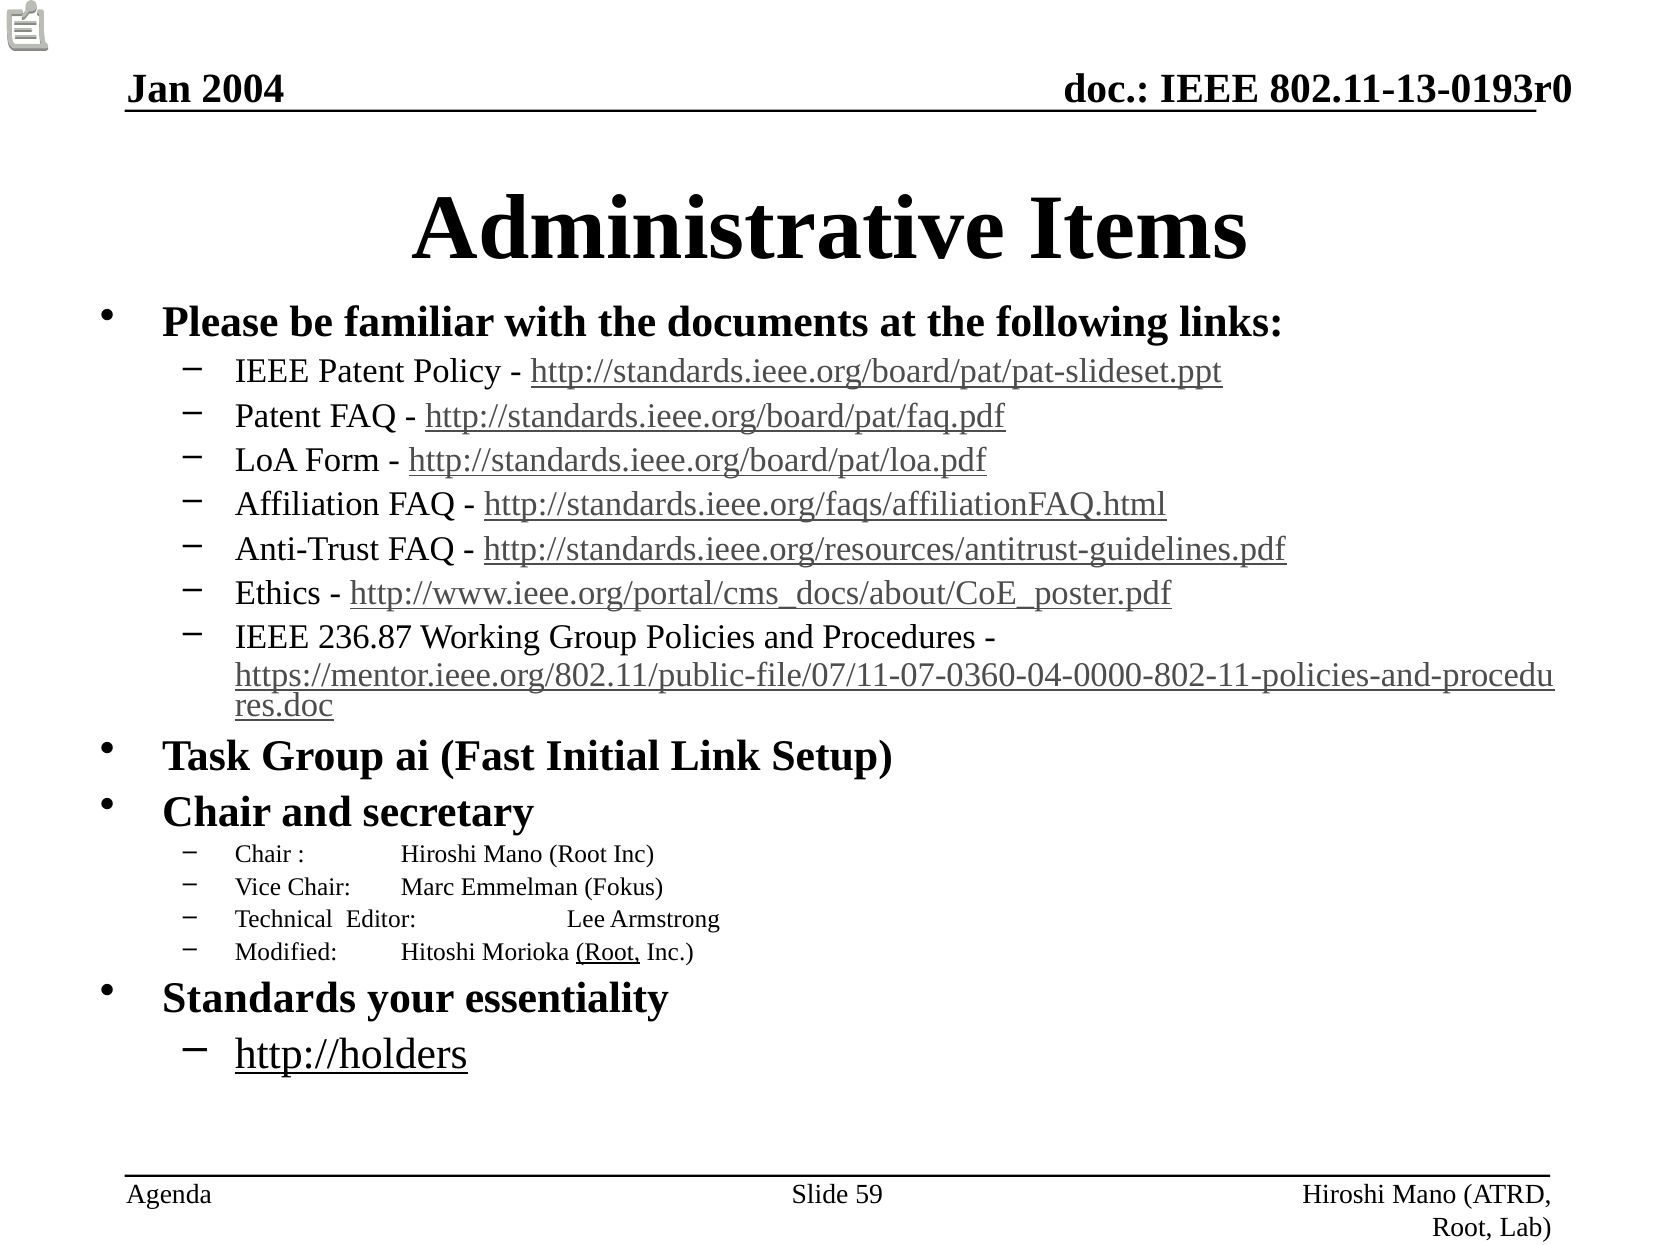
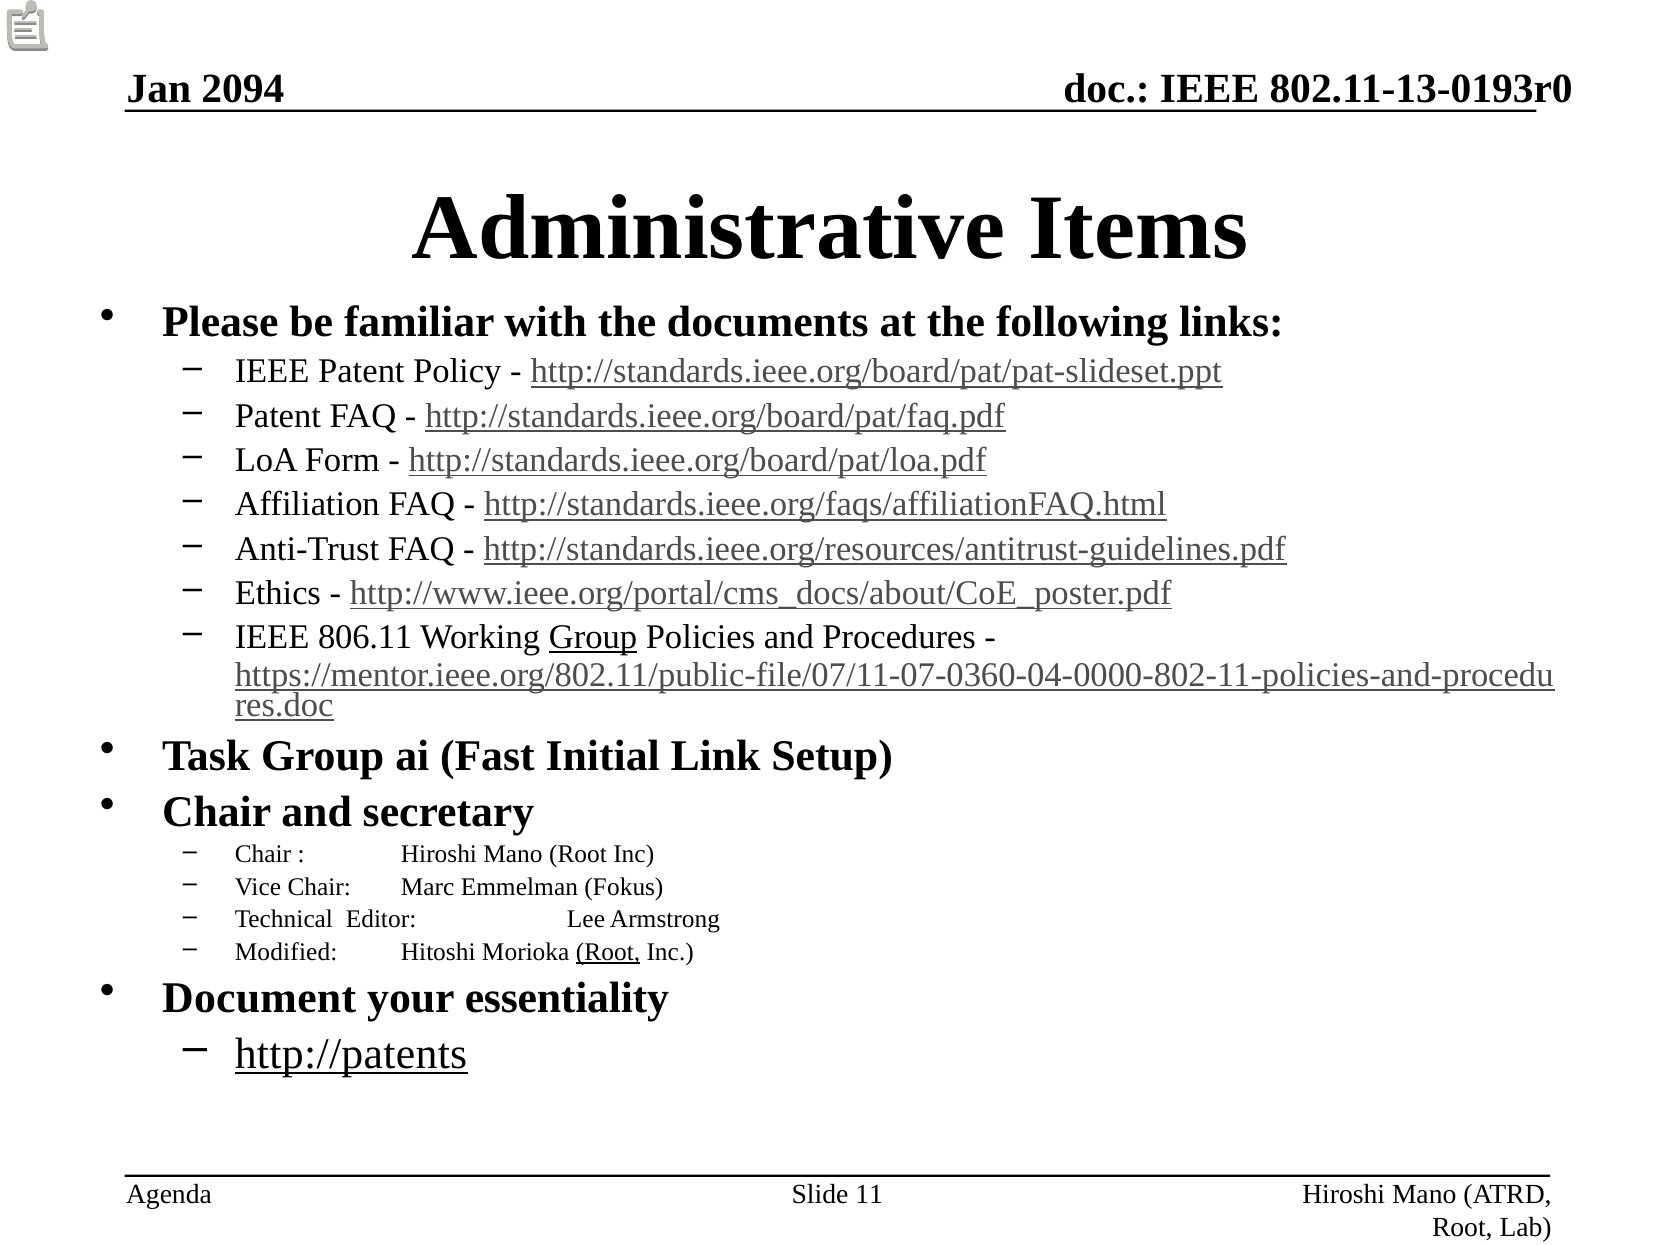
2004: 2004 -> 2094 (243, 89)
236.87: 236.87 -> 806.11 (365, 638)
Group underline: none -> present (593, 638)
Standards: Standards -> Document (259, 998)
http://holders: http://holders -> http://patents (351, 1055)
59: 59 -> 11 (869, 1195)
